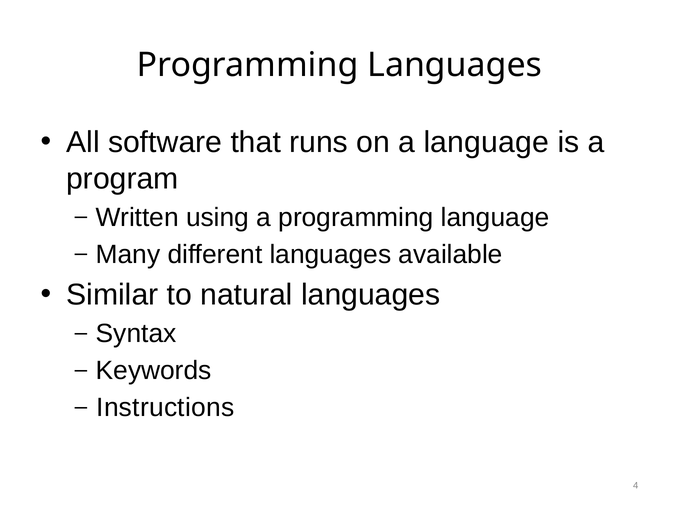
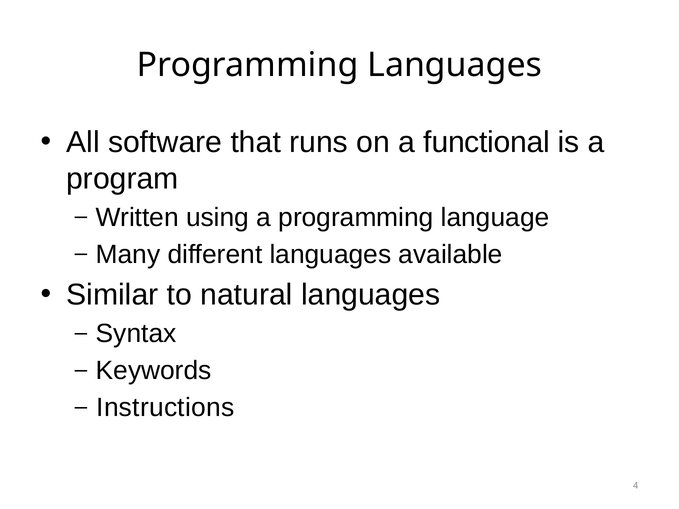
a language: language -> functional (487, 142)
